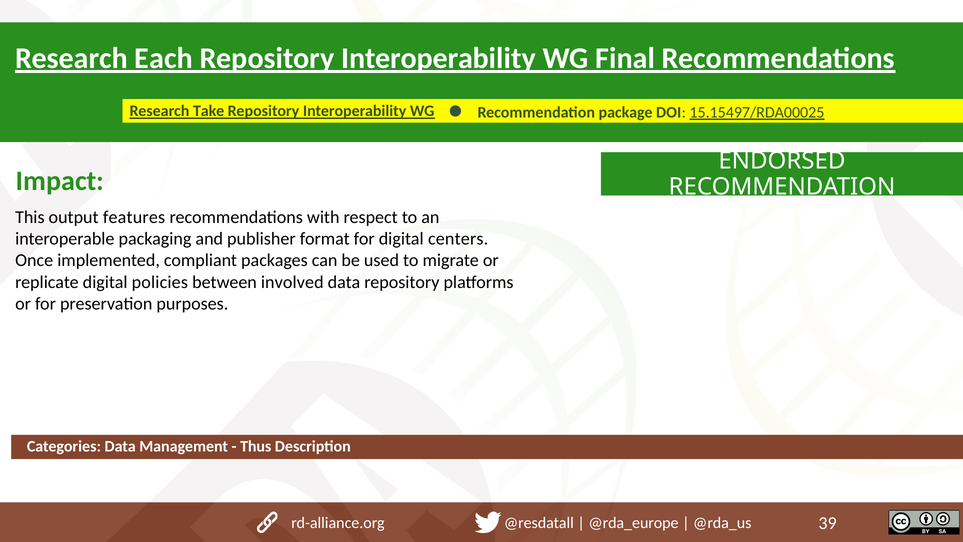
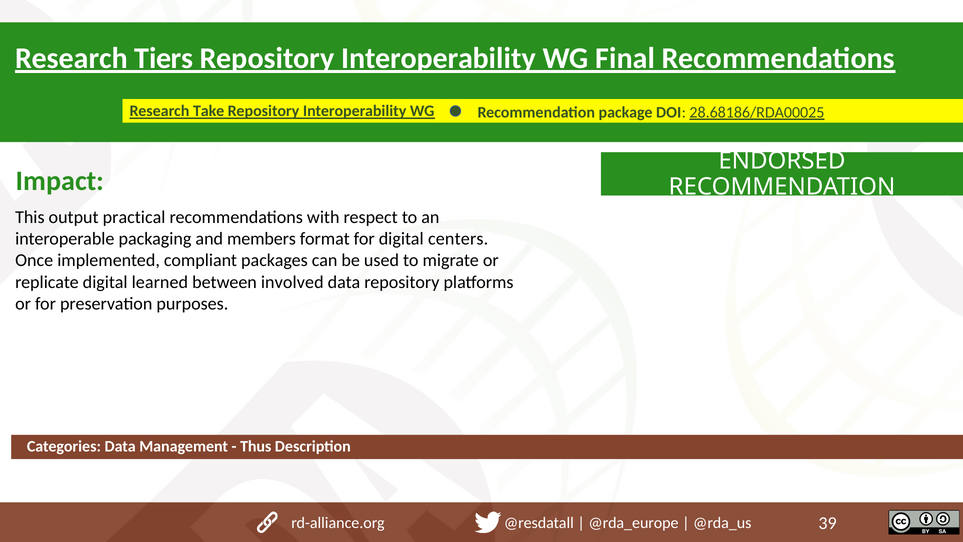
Each: Each -> Tiers (164, 58)
15.15497/RDA00025: 15.15497/RDA00025 -> 28.68186/RDA00025 (757, 112)
features: features -> practical (134, 217)
publisher: publisher -> members (261, 239)
policies: policies -> learned (160, 282)
